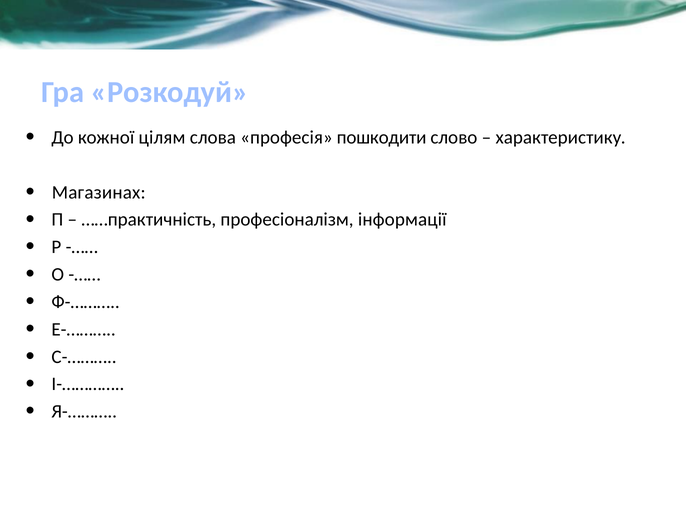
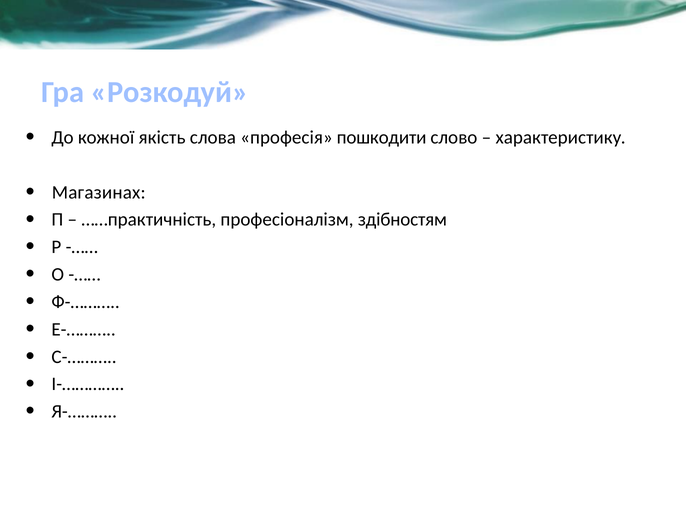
цілям: цілям -> якість (162, 138)
інформації: інформації -> здібностям (402, 220)
